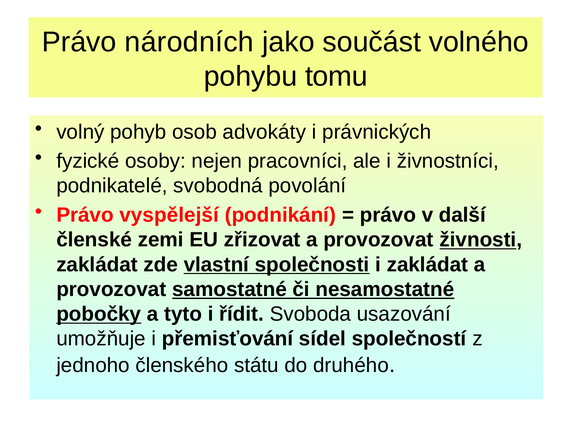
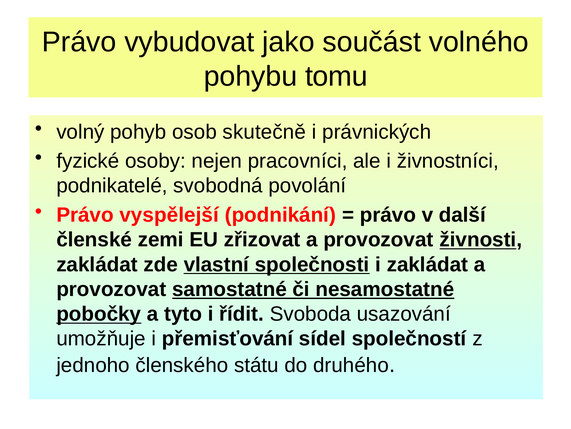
národních: národních -> vybudovat (189, 42)
advokáty: advokáty -> skutečně (264, 132)
